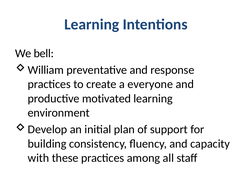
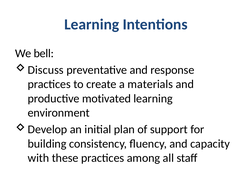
William: William -> Discuss (46, 70)
everyone: everyone -> materials (150, 84)
